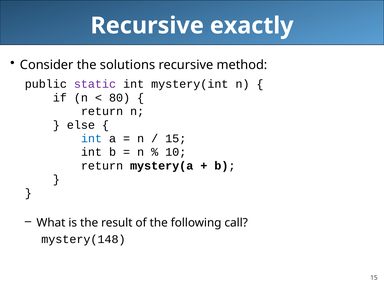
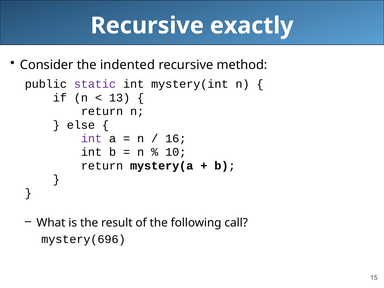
solutions: solutions -> indented (127, 65)
80: 80 -> 13 (120, 98)
int colour: blue -> purple (91, 139)
15: 15 -> 16 (176, 139)
mystery(148: mystery(148 -> mystery(696 (83, 239)
